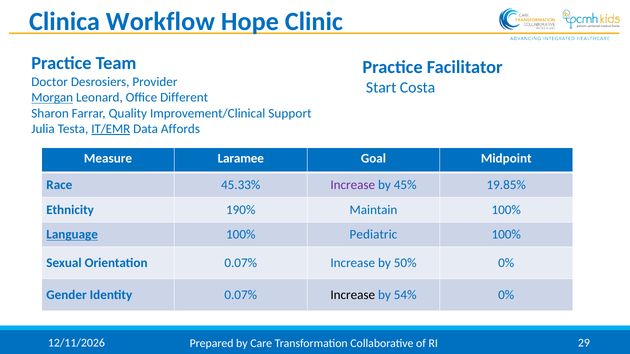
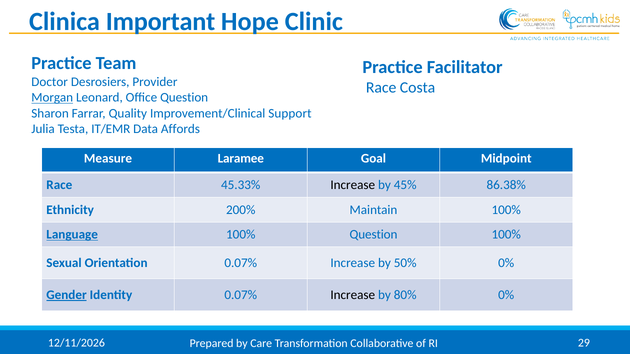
Workflow: Workflow -> Important (161, 22)
Start: Start -> Race (381, 88)
Office Different: Different -> Question (184, 98)
IT/EMR underline: present -> none (111, 129)
Increase colour: purple -> black (353, 185)
19.85%: 19.85% -> 86.38% (506, 185)
190%: 190% -> 200% (241, 210)
100% Pediatric: Pediatric -> Question (374, 235)
Gender underline: none -> present (67, 295)
54%: 54% -> 80% (405, 295)
